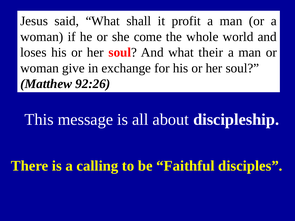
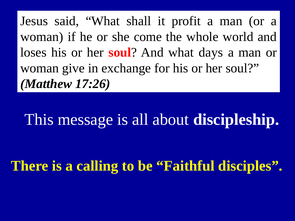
their: their -> days (211, 52)
92:26: 92:26 -> 17:26 (93, 84)
